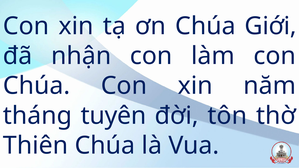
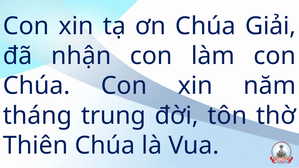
Giới: Giới -> Giải (271, 26)
tuyên: tuyên -> trung (113, 116)
